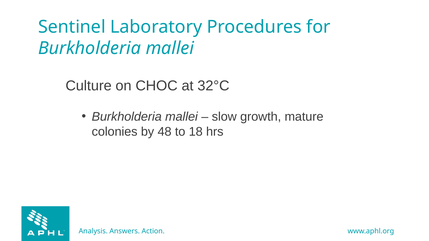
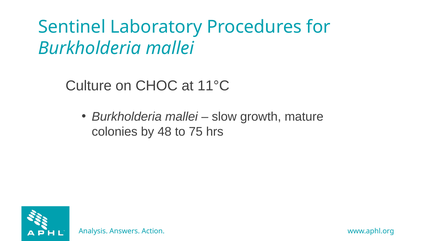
32°C: 32°C -> 11°C (213, 86)
18: 18 -> 75 (196, 132)
